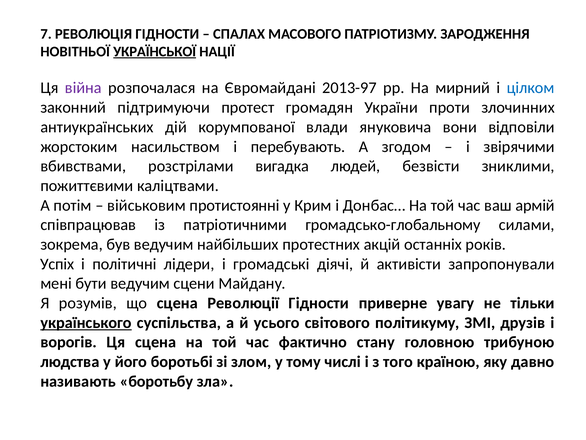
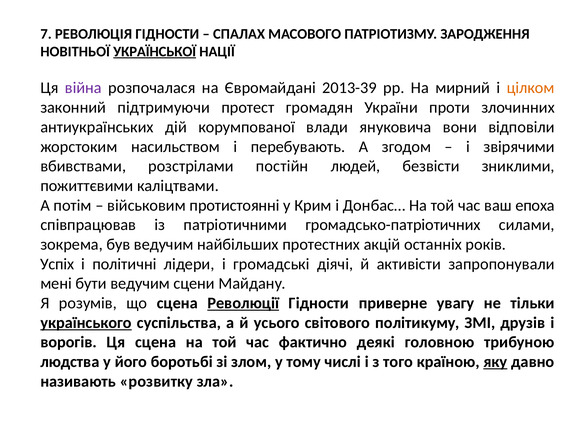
2013-97: 2013-97 -> 2013-39 (350, 88)
цілком colour: blue -> orange (531, 88)
вигадка: вигадка -> постійн (282, 166)
армій: армій -> епоха (535, 205)
громадсько-глобальному: громадсько-глобальному -> громадсько-патріотичних (393, 225)
Революції underline: none -> present (243, 303)
стану: стану -> деякі (376, 342)
яку underline: none -> present (495, 361)
боротьбу: боротьбу -> розвитку (156, 381)
